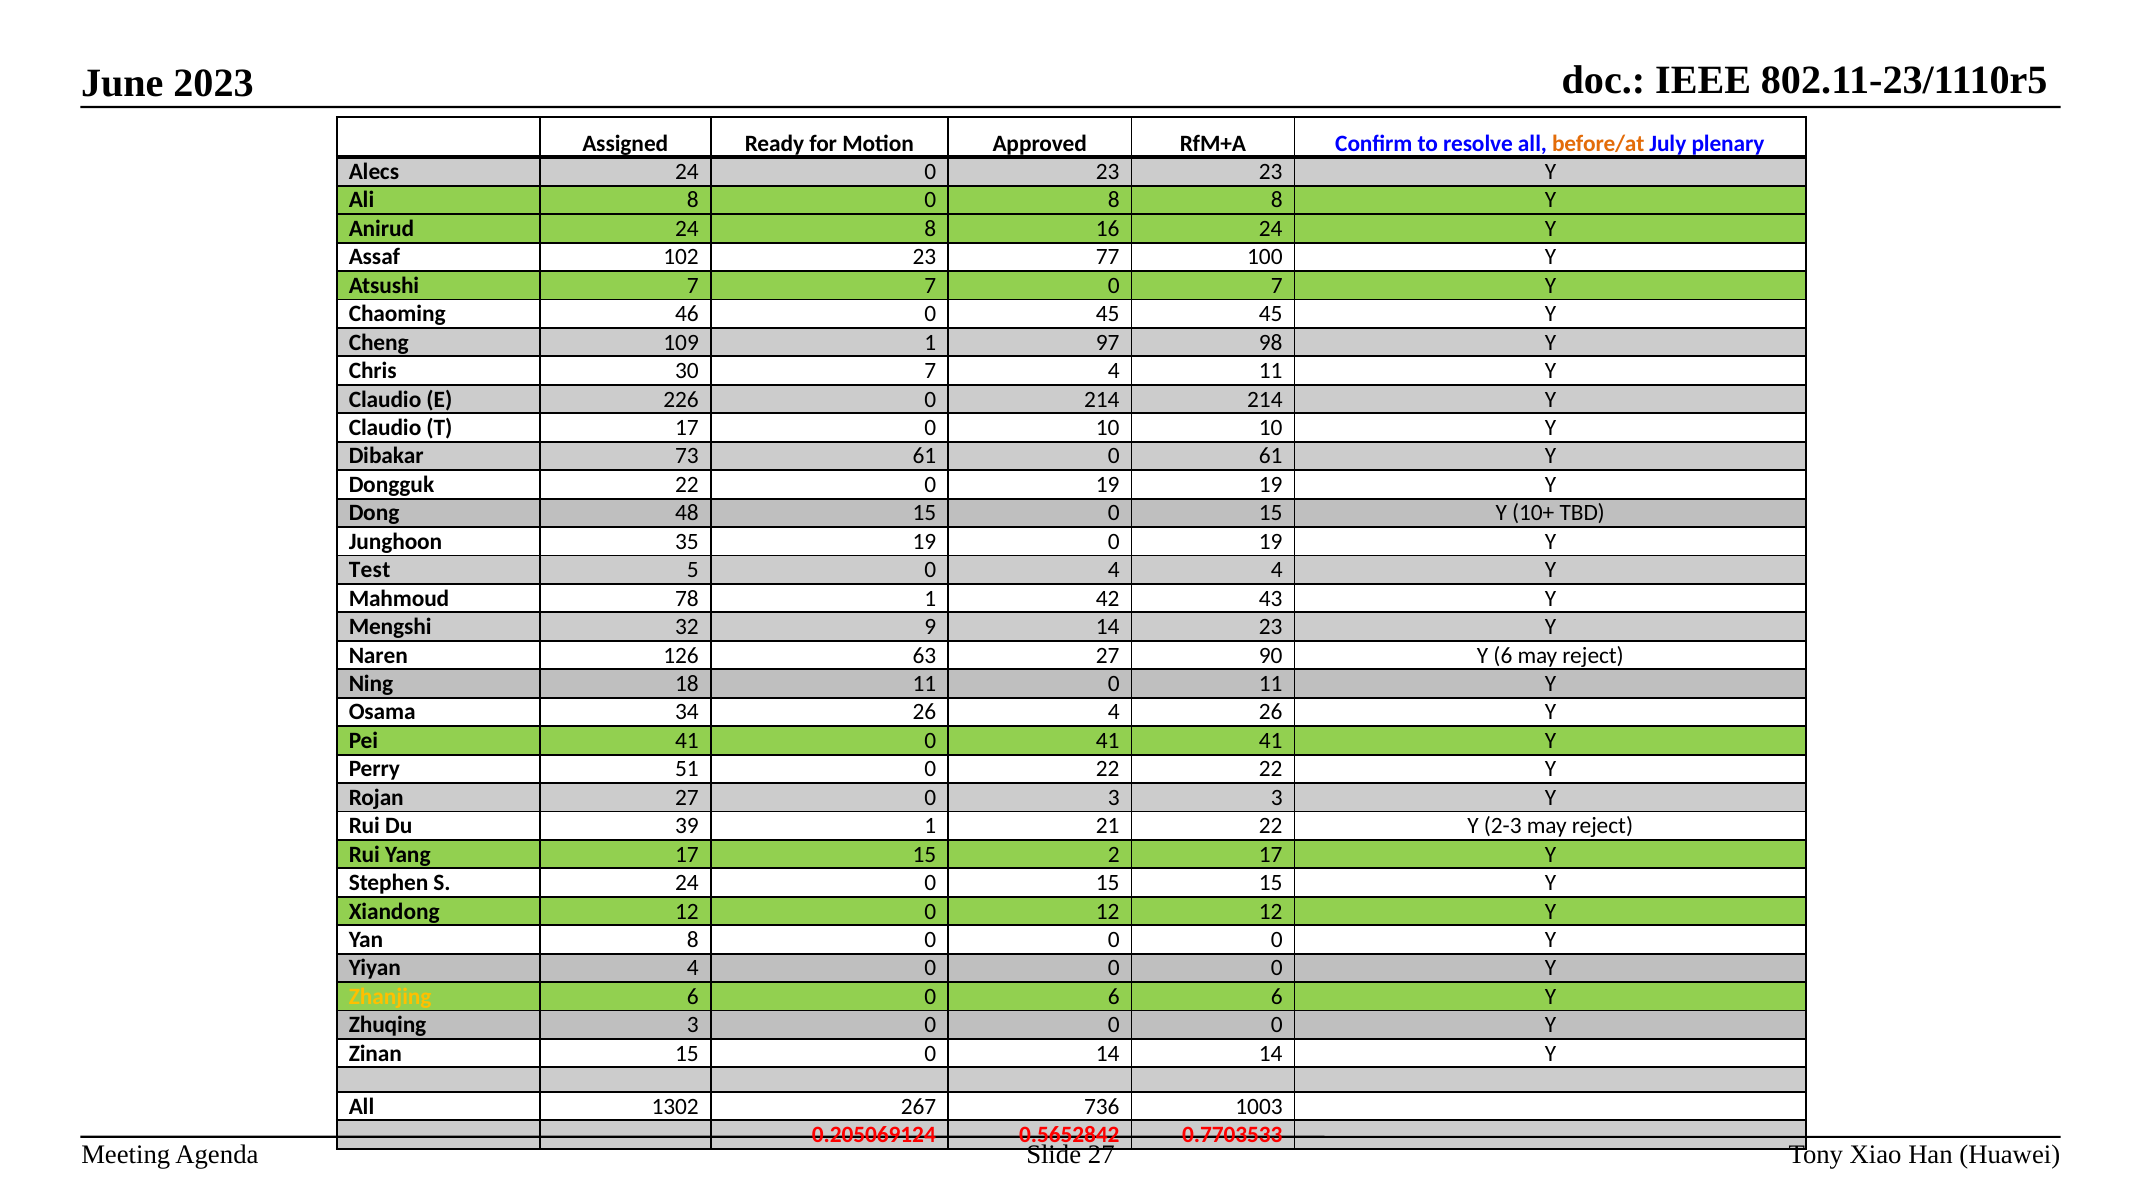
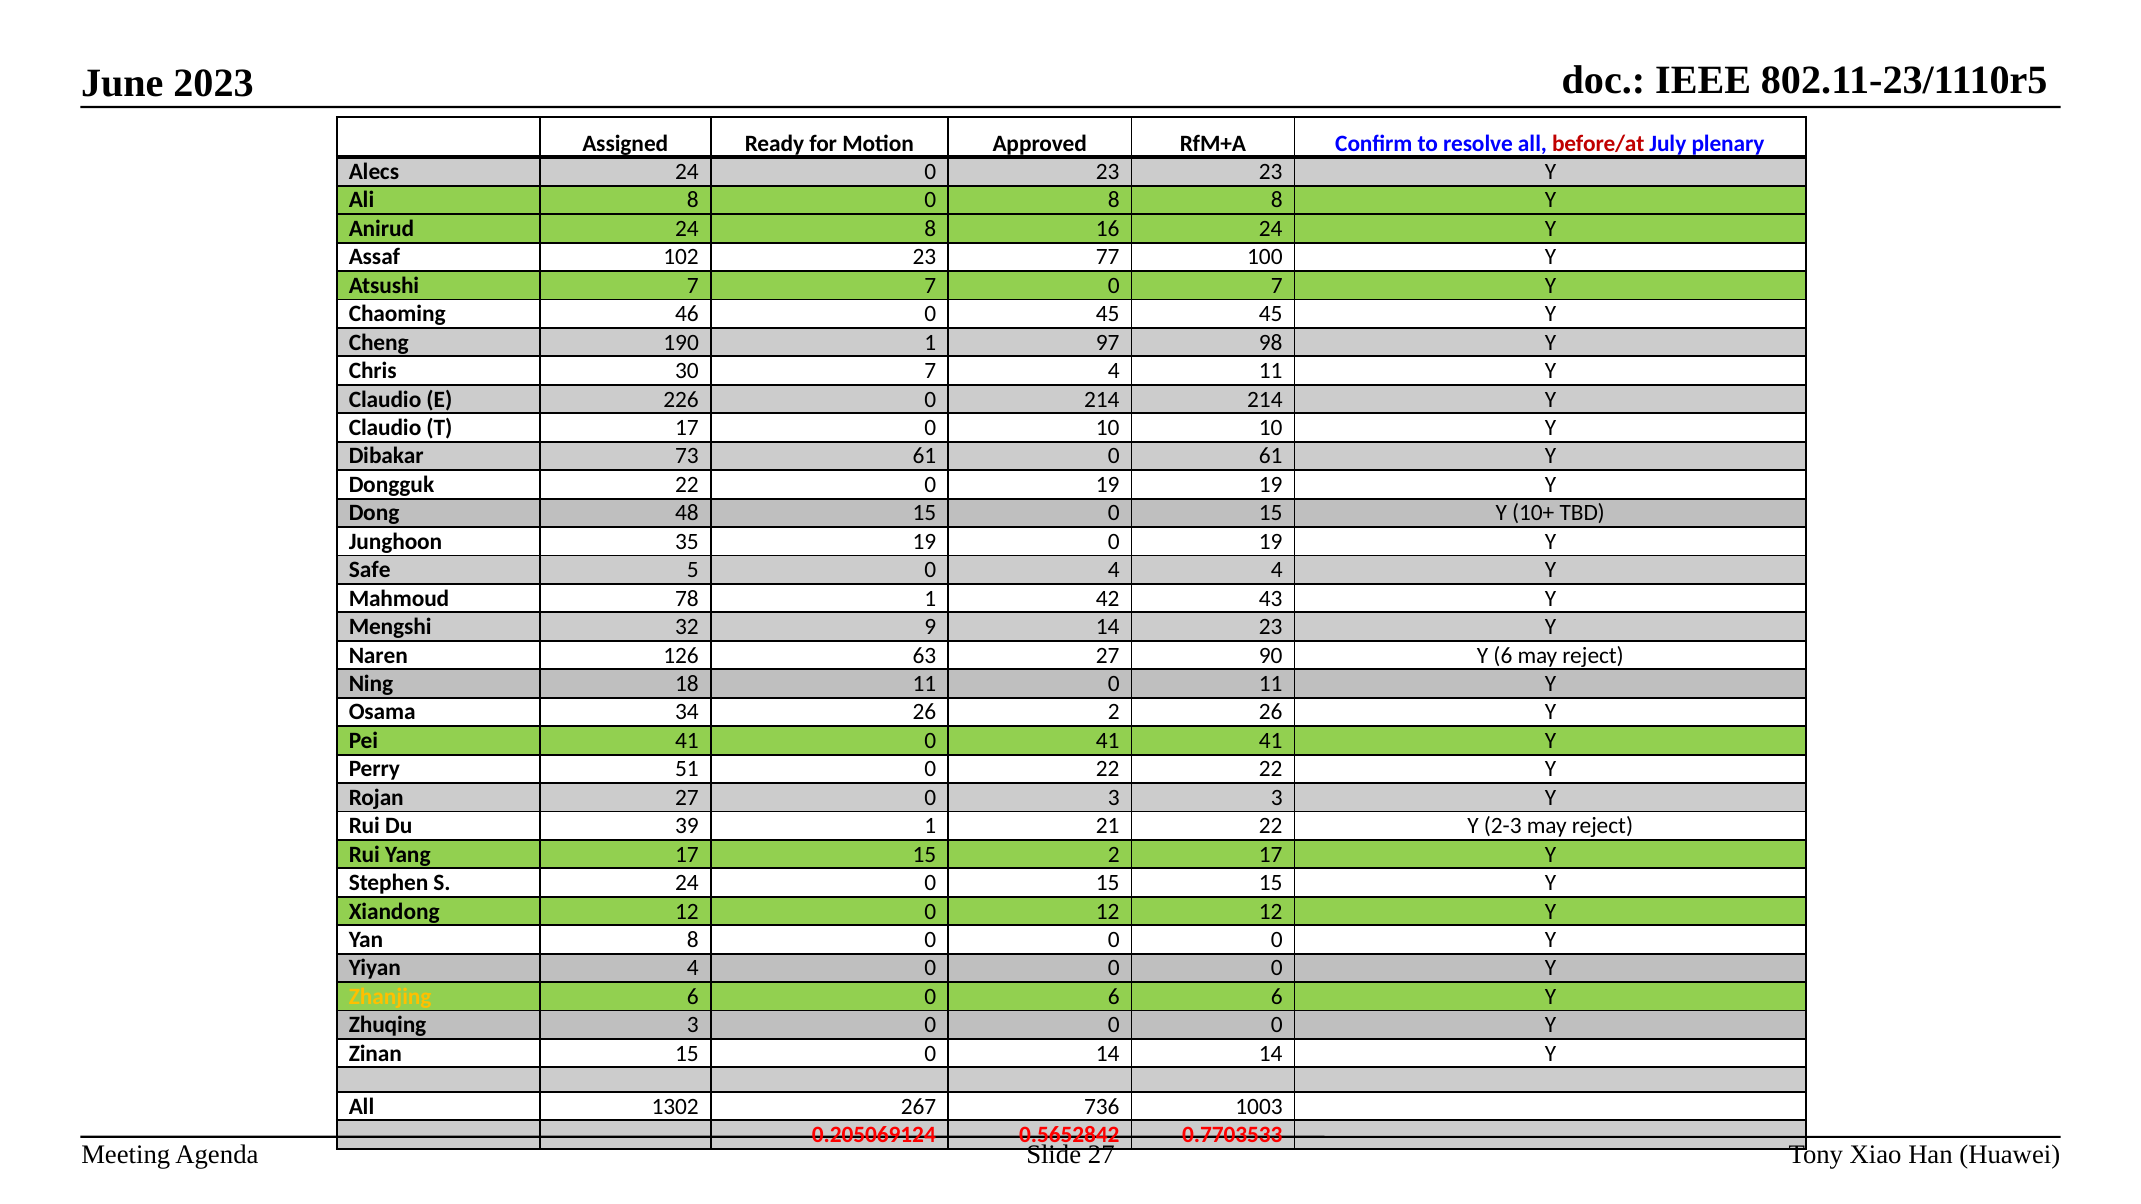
before/at colour: orange -> red (1598, 143)
109: 109 -> 190 (681, 343)
Test: Test -> Safe (370, 570)
26 4: 4 -> 2 (1114, 712)
